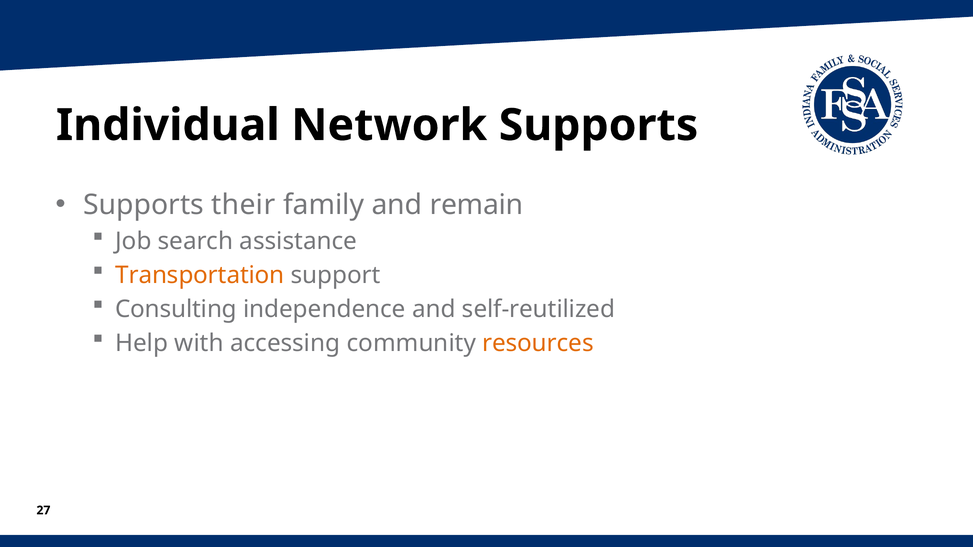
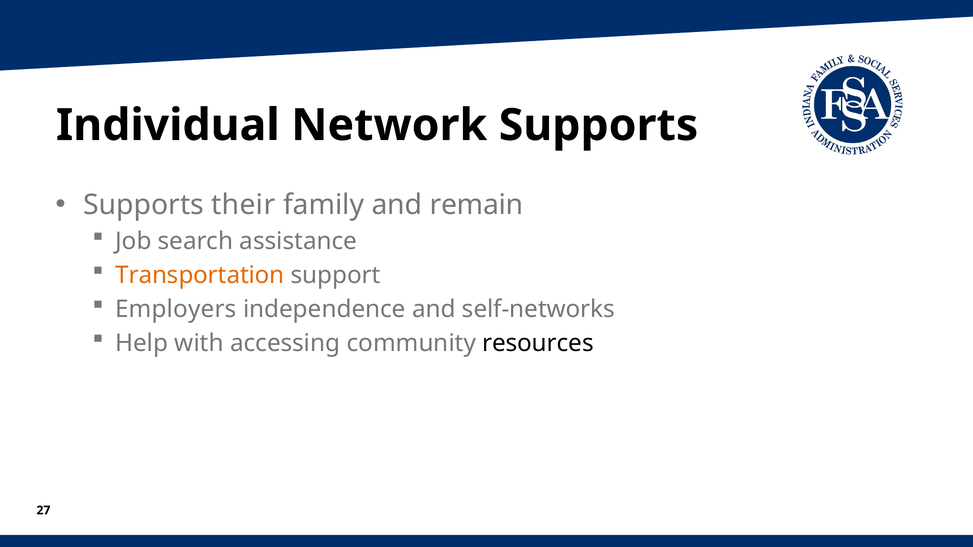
Consulting: Consulting -> Employers (176, 309)
self-reutilized: self-reutilized -> self-networks (538, 309)
resources colour: orange -> black (538, 343)
